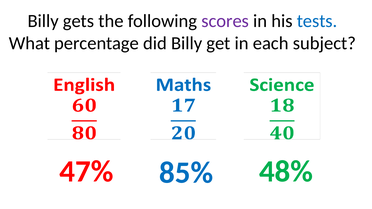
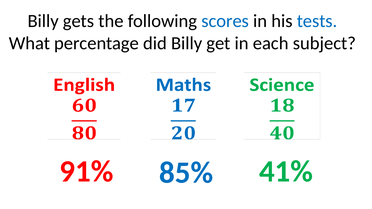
scores colour: purple -> blue (225, 21)
47%: 47% -> 91% (86, 172)
48%: 48% -> 41% (286, 172)
